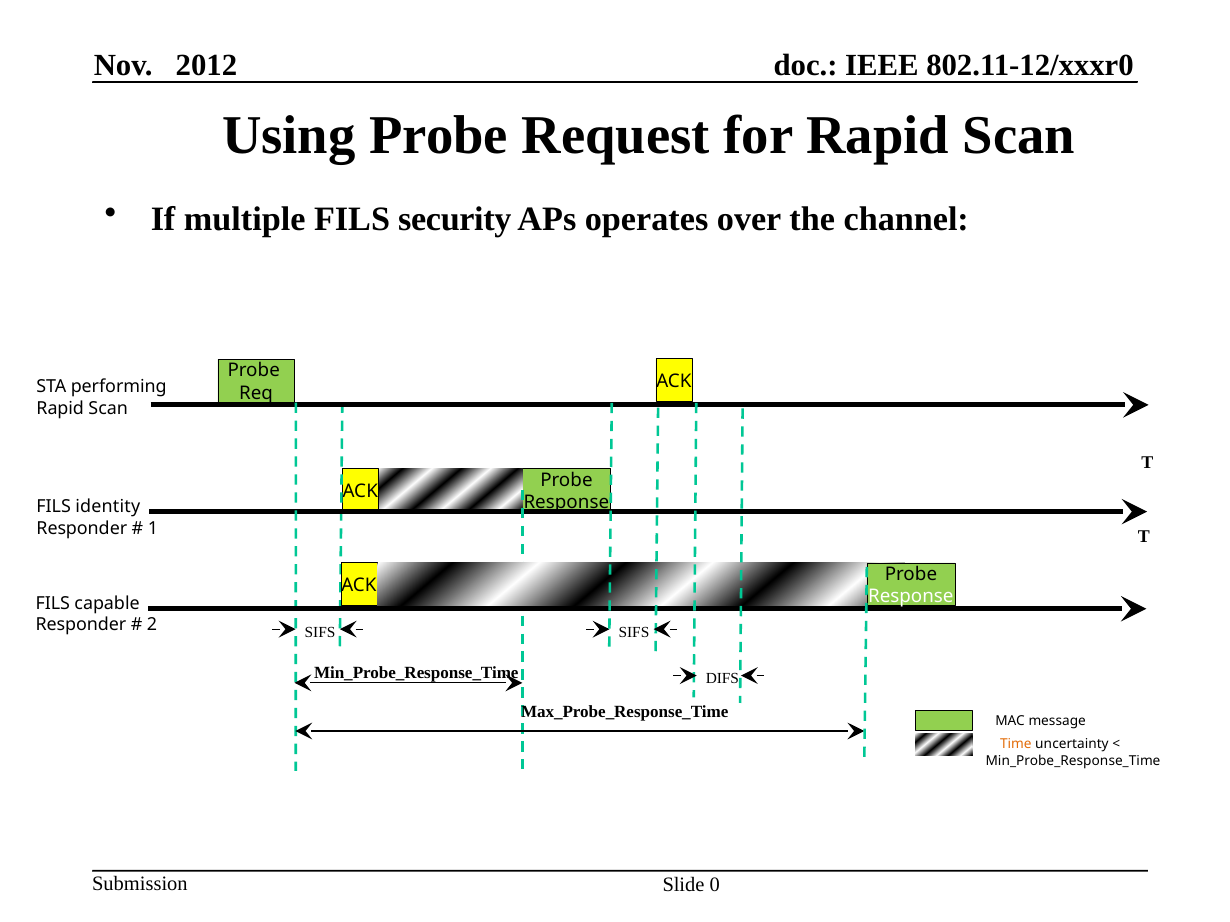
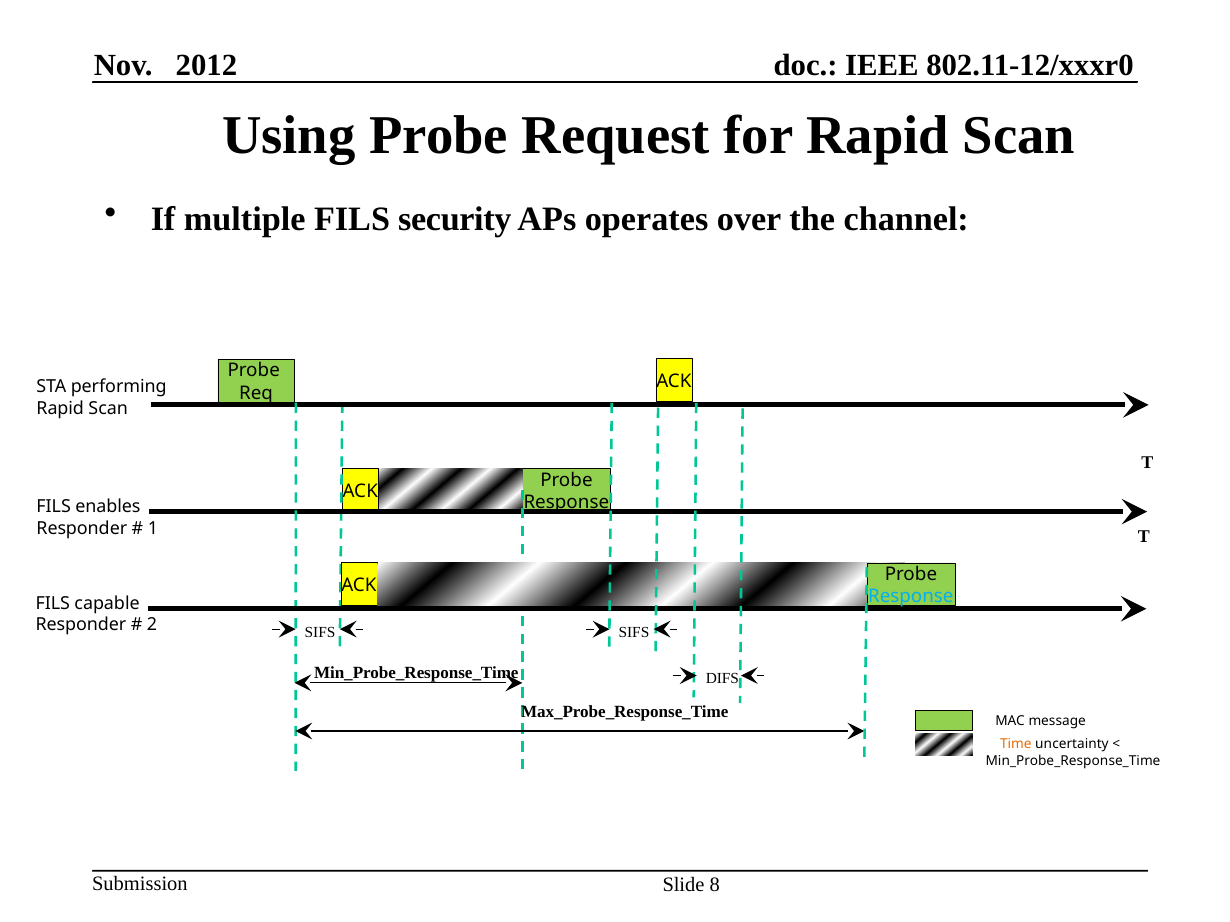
identity: identity -> enables (108, 507)
Response colour: white -> light blue (911, 597)
0: 0 -> 8 (715, 885)
